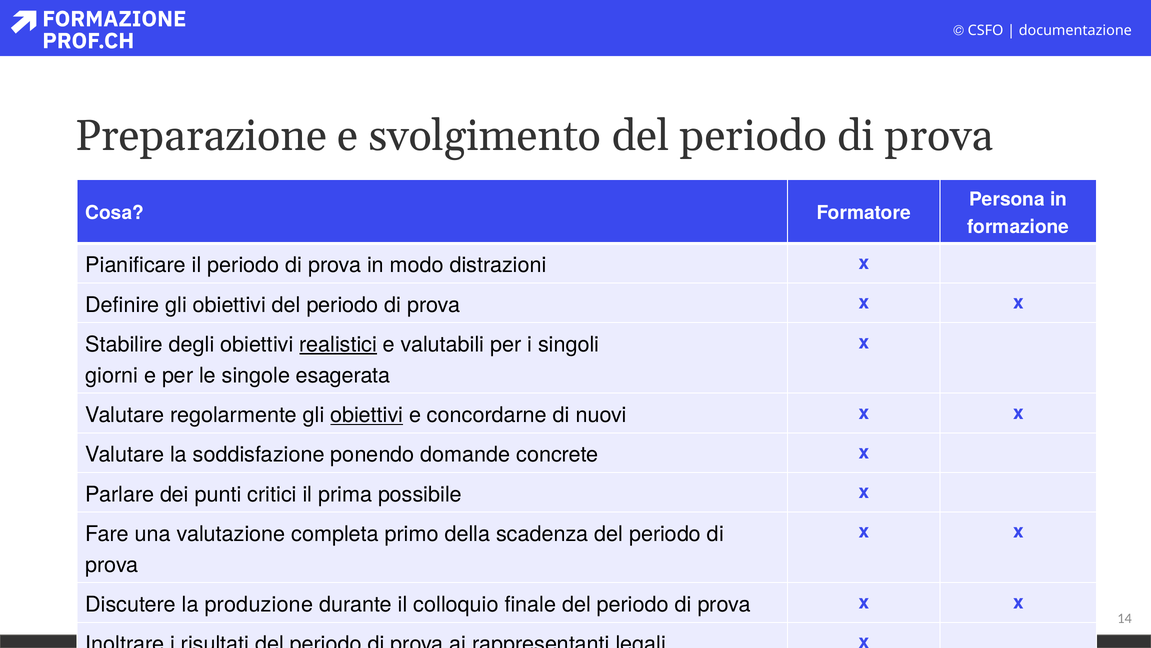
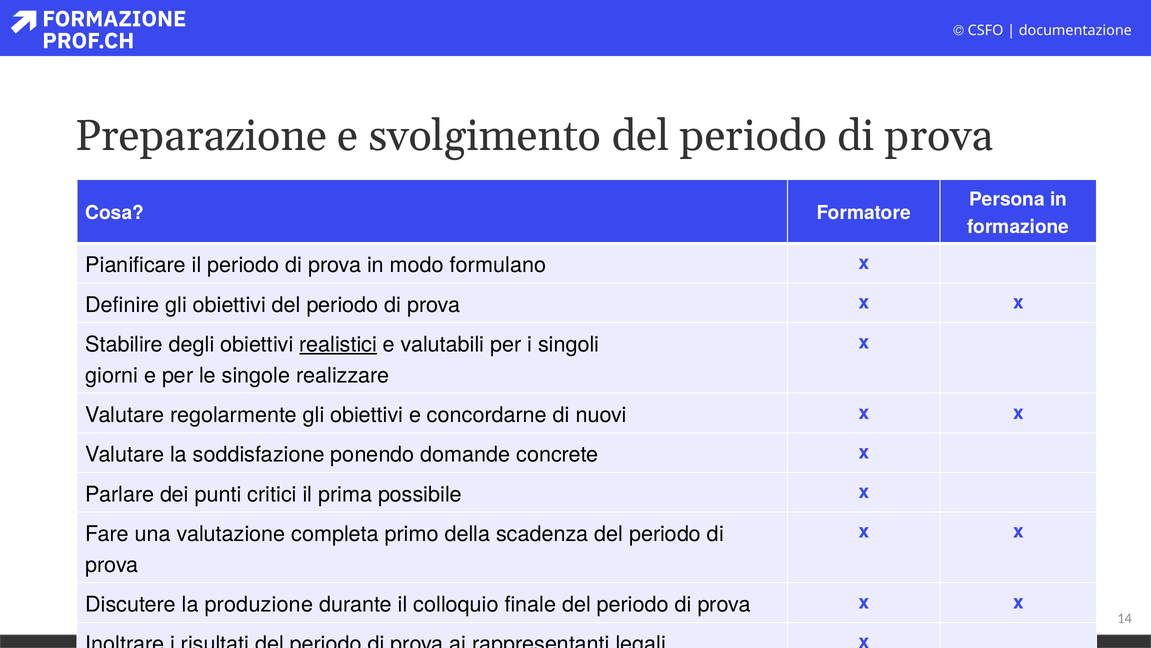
distrazioni: distrazioni -> formulano (498, 265)
esagerata: esagerata -> realizzare (343, 375)
obiettivi underline: present -> none (367, 415)
